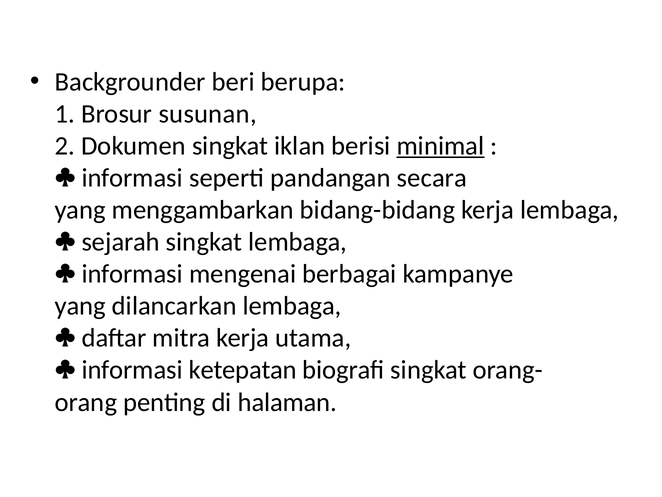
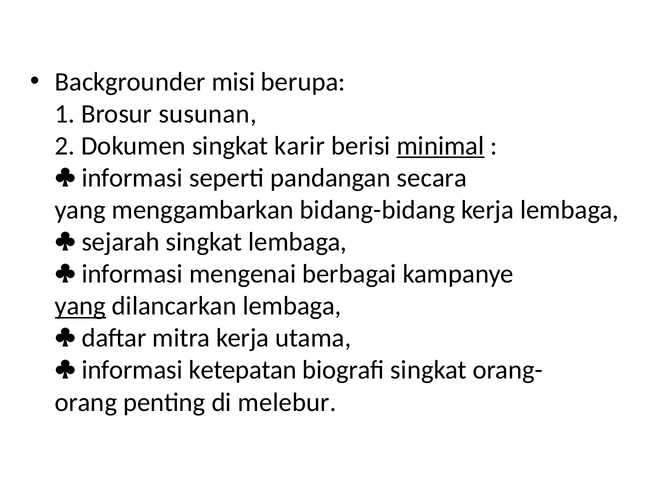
beri: beri -> misi (233, 82)
iklan: iklan -> karir (300, 146)
yang underline: none -> present (80, 306)
halaman: halaman -> melebur (287, 402)
